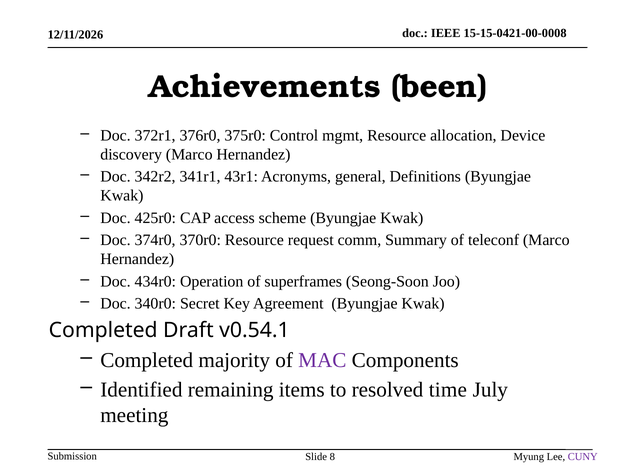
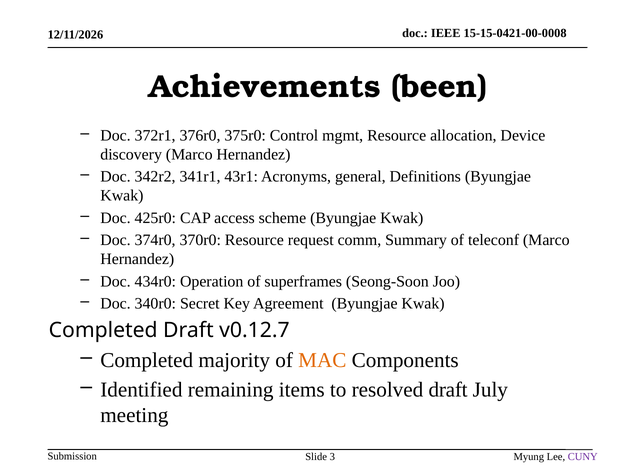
v0.54.1: v0.54.1 -> v0.12.7 (254, 331)
MAC colour: purple -> orange (322, 360)
resolved time: time -> draft (448, 390)
8: 8 -> 3 (332, 457)
